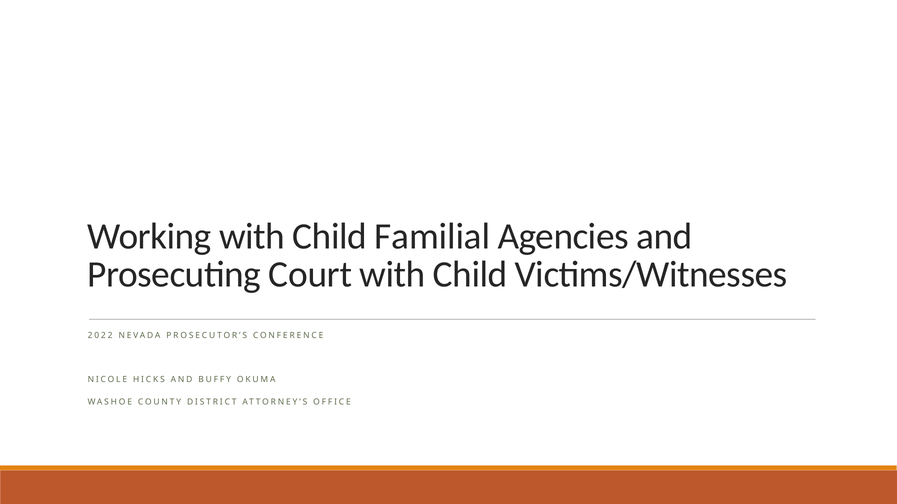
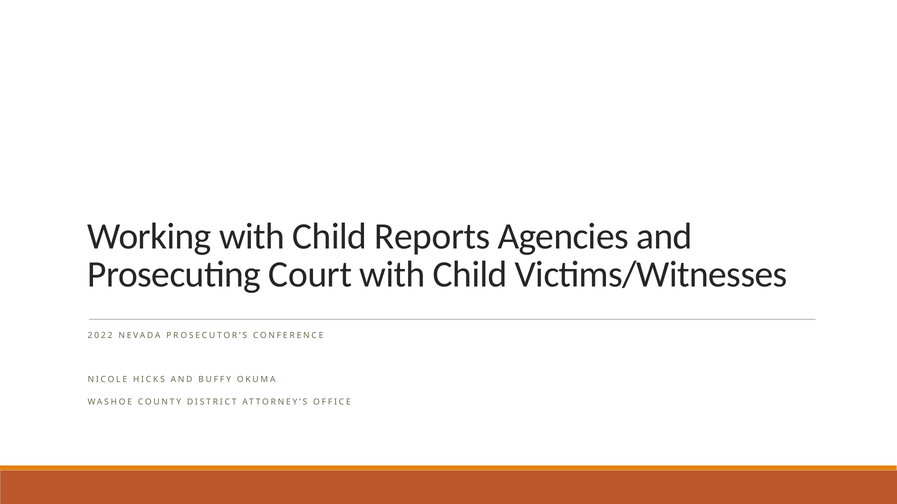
Familial: Familial -> Reports (432, 237)
